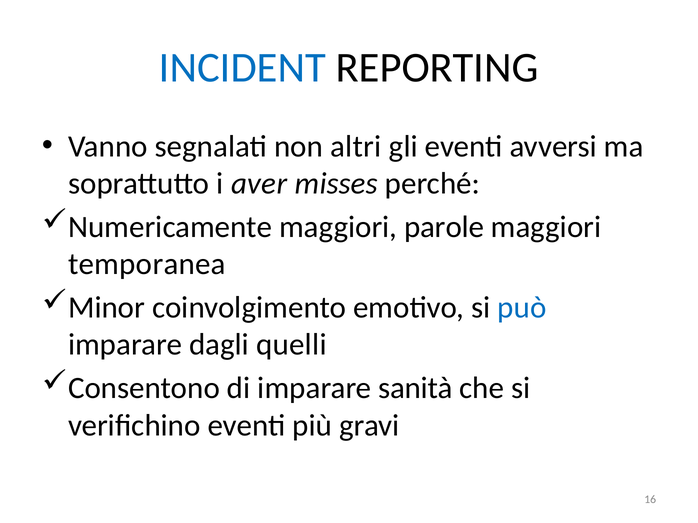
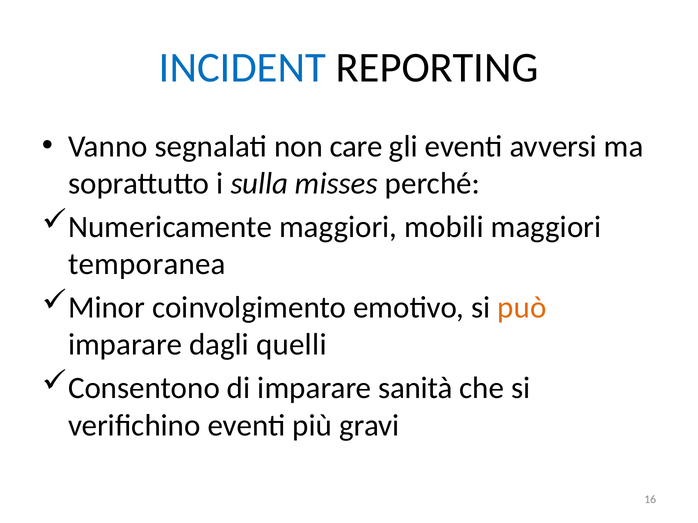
altri: altri -> care (356, 146)
aver: aver -> sulla (259, 184)
parole: parole -> mobili (444, 227)
può colour: blue -> orange (522, 308)
